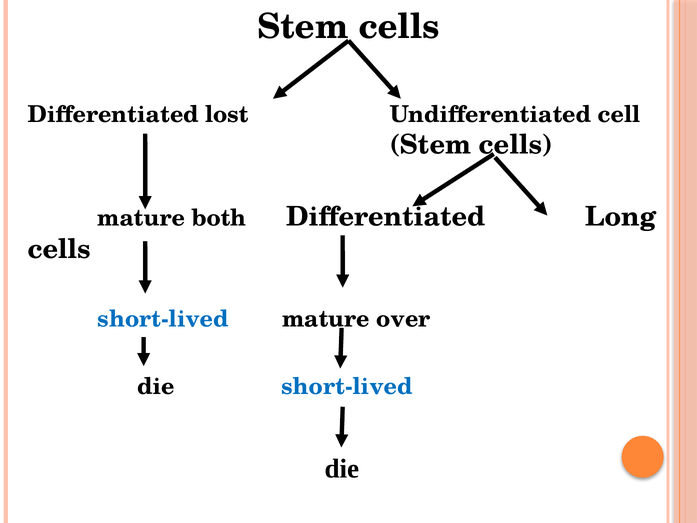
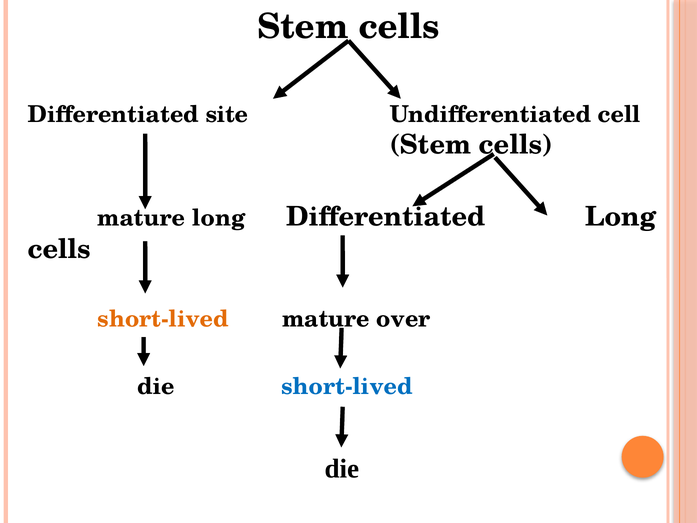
lost: lost -> site (227, 114)
mature both: both -> long (219, 218)
short-lived colour: blue -> orange (163, 319)
